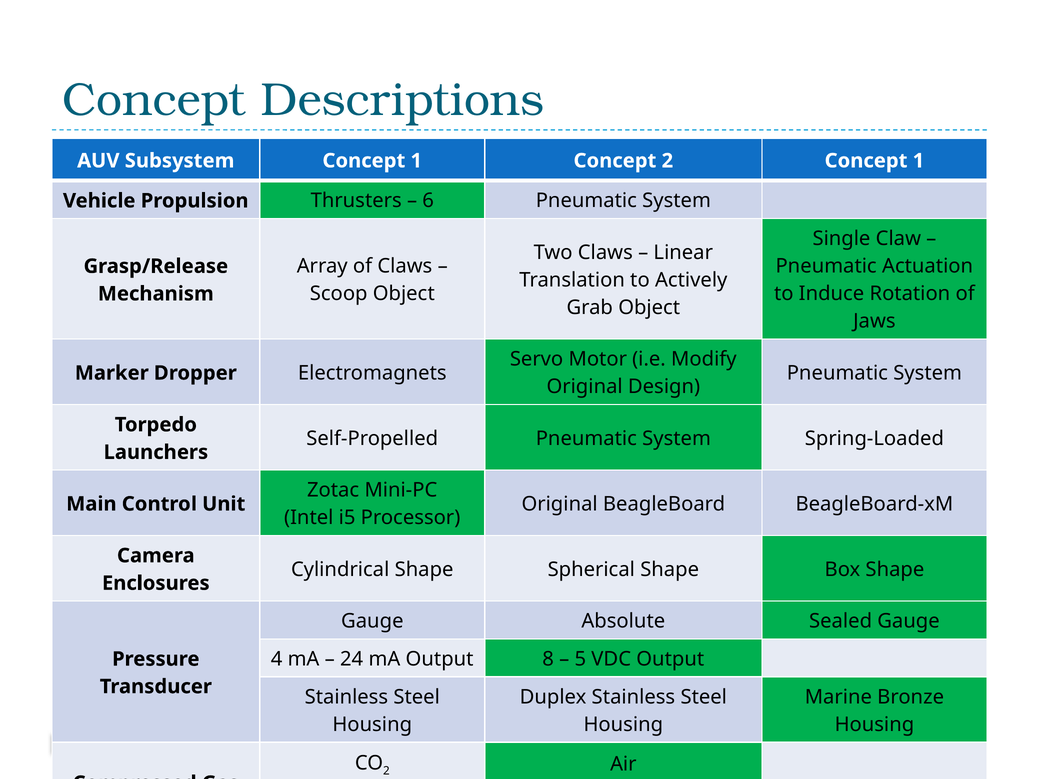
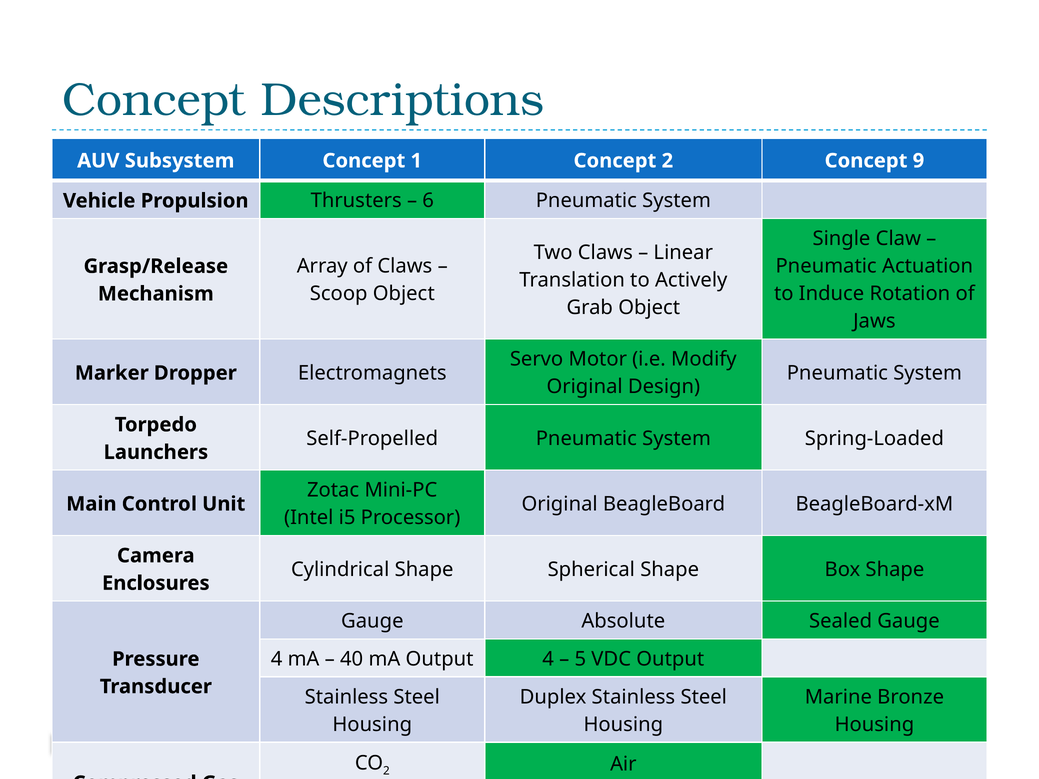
2 Concept 1: 1 -> 9 (918, 161)
24: 24 -> 40 (352, 659)
Output 8: 8 -> 4 (548, 659)
